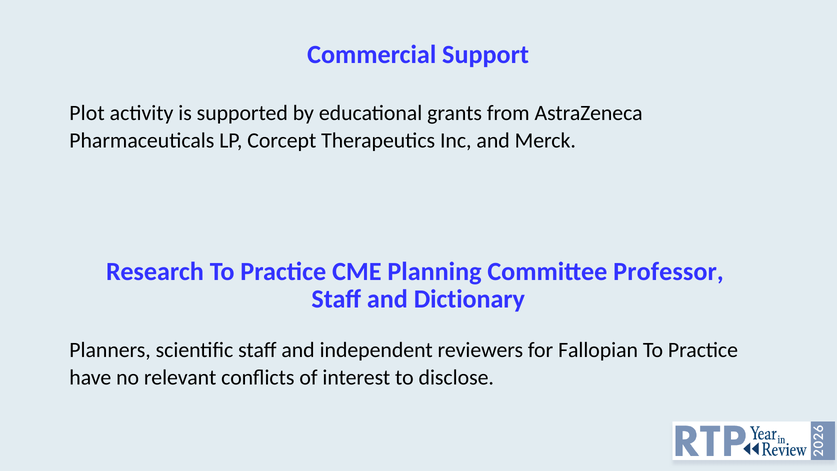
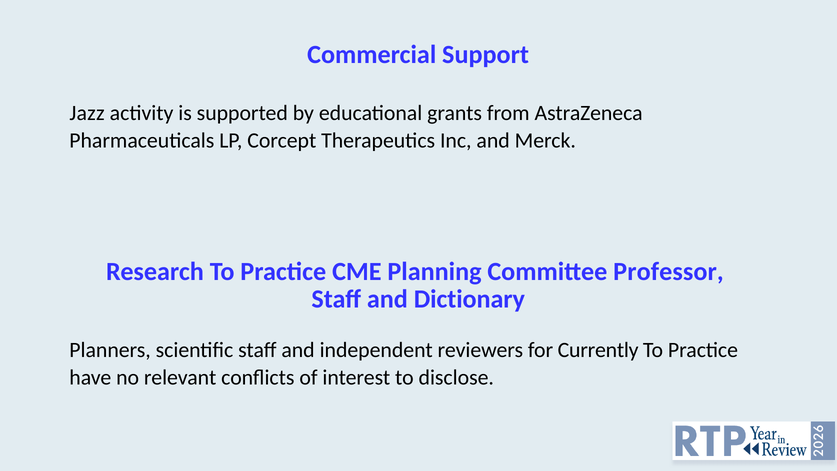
Plot: Plot -> Jazz (87, 113)
Fallopian: Fallopian -> Currently (598, 350)
